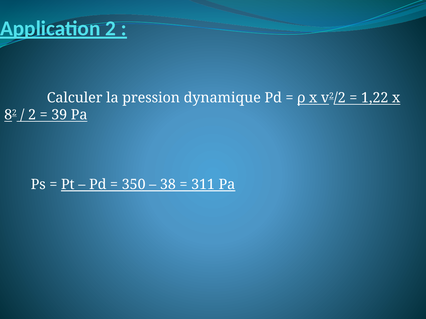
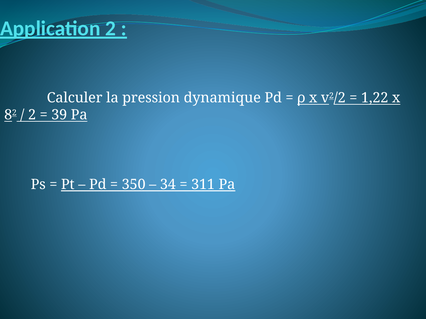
38: 38 -> 34 (168, 185)
